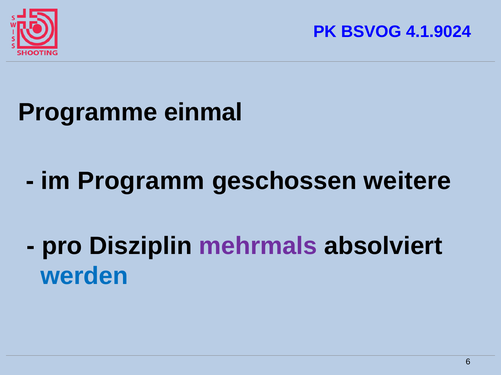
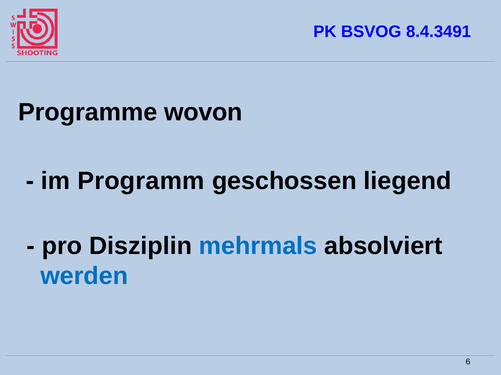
4.1.9024: 4.1.9024 -> 8.4.3491 (439, 32)
einmal: einmal -> wovon (203, 112)
weitere: weitere -> liegend (407, 181)
mehrmals colour: purple -> blue (258, 247)
